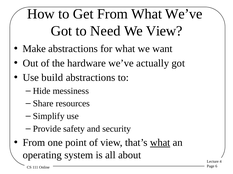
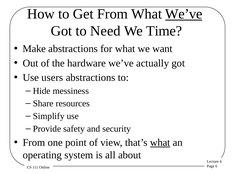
We’ve underline: none -> present (184, 14)
We View: View -> Time (164, 31)
build: build -> users (52, 78)
